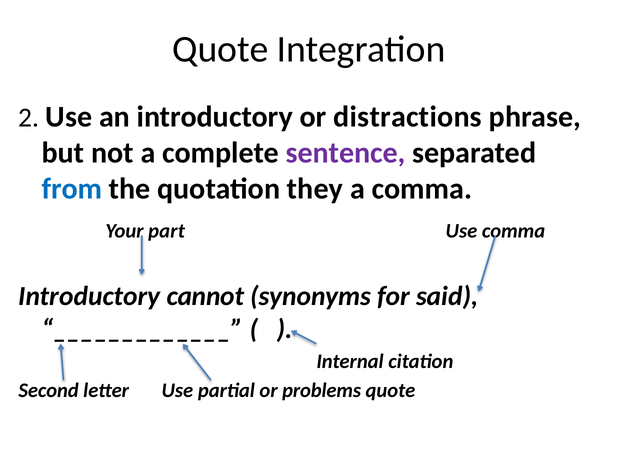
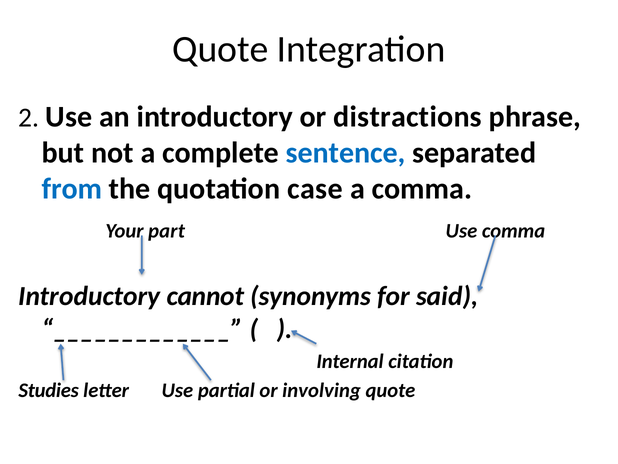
sentence colour: purple -> blue (346, 153)
they: they -> case (315, 189)
Second: Second -> Studies (49, 390)
problems: problems -> involving (322, 390)
